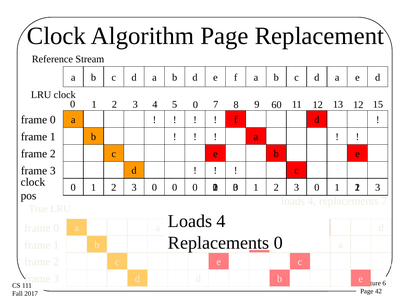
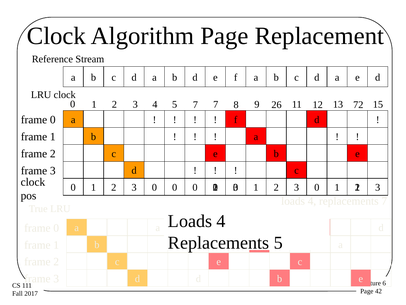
5 0: 0 -> 7 (195, 105)
60: 60 -> 26 (277, 105)
13 12: 12 -> 72 (358, 105)
0: 0 -> 5 (278, 242)
